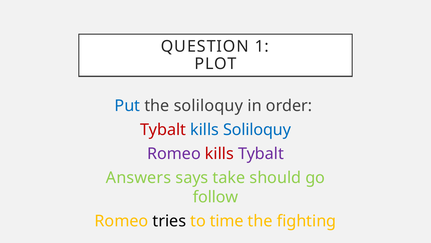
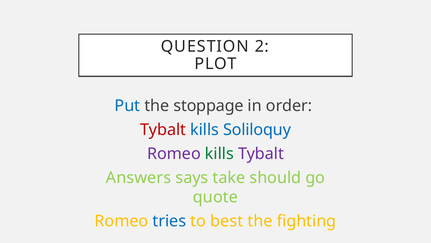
1: 1 -> 2 (262, 46)
the soliloquy: soliloquy -> stoppage (209, 106)
kills colour: red -> green (219, 153)
follow: follow -> quote (215, 197)
tries colour: black -> blue (169, 221)
time: time -> best (227, 221)
